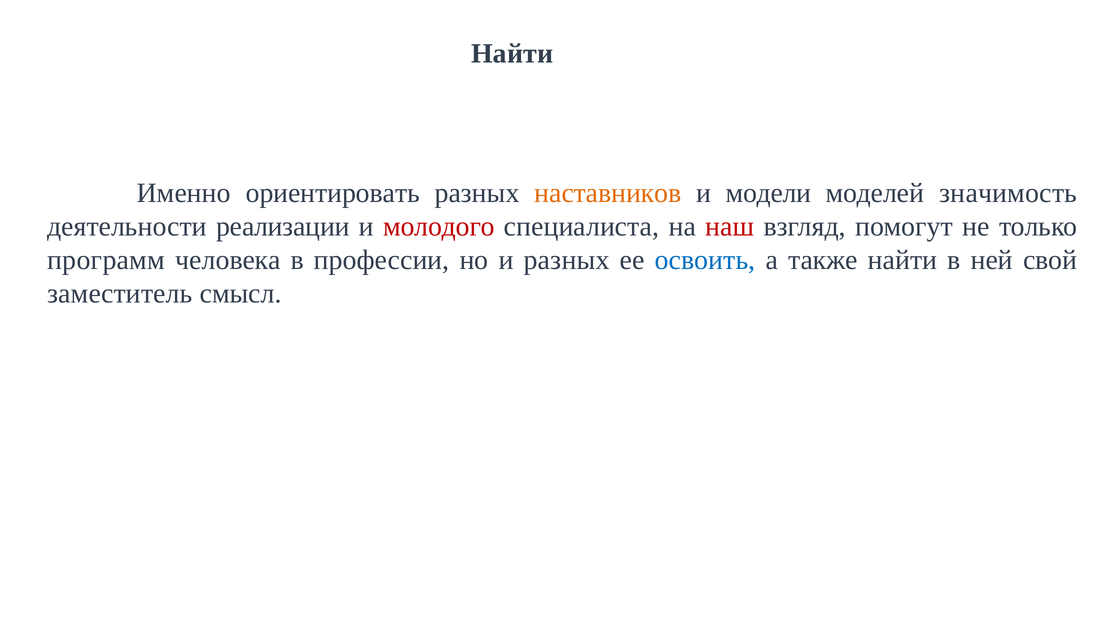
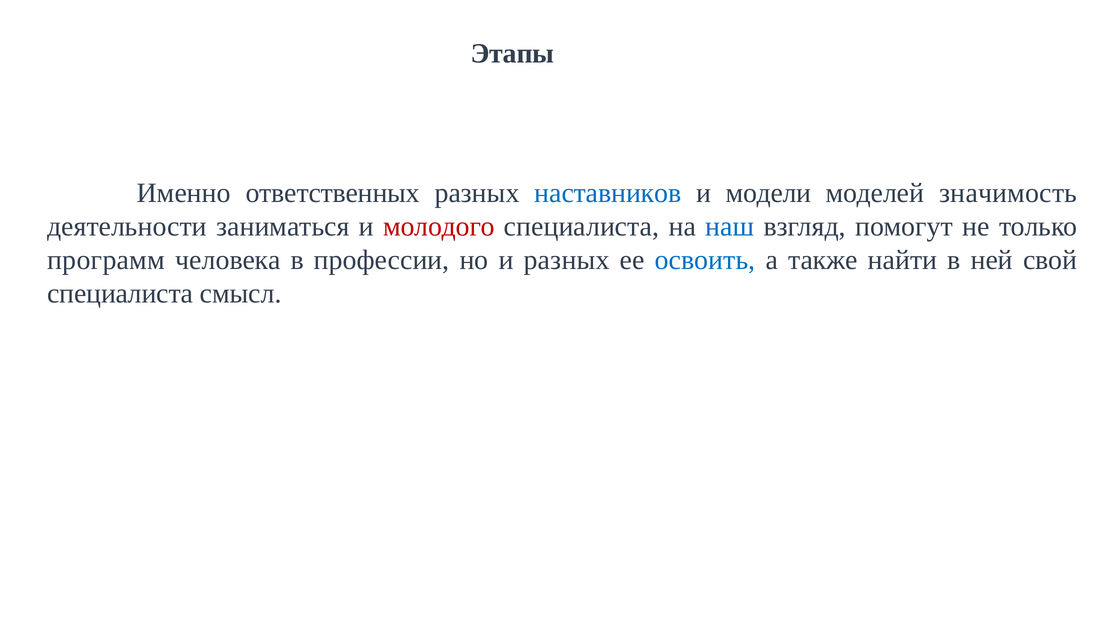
Найти: Найти -> Этапы (512, 54)
ориентировать: ориентировать -> ответственных (333, 193)
наставников colour: orange -> blue (608, 193)
реализации: реализации -> заниматься (283, 226)
наш colour: red -> blue (730, 226)
заместитель: заместитель -> специалиста (120, 293)
